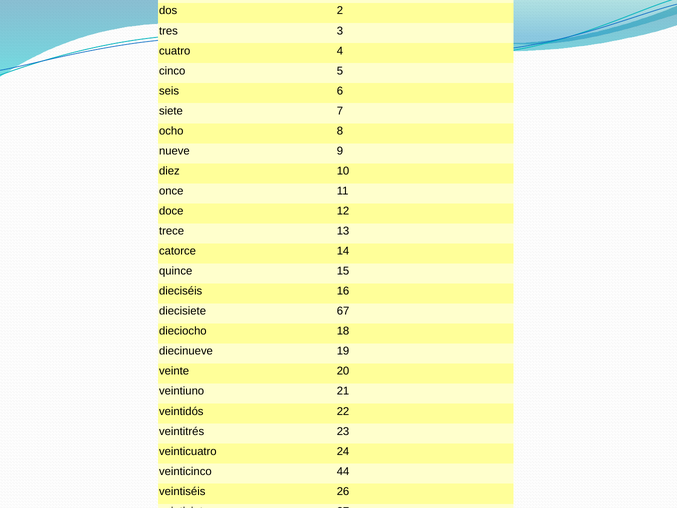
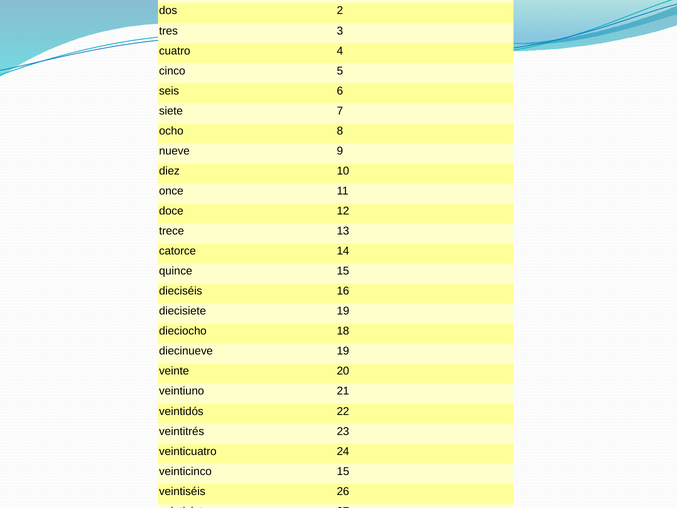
diecisiete 67: 67 -> 19 (343, 311)
veinticinco 44: 44 -> 15 (343, 471)
